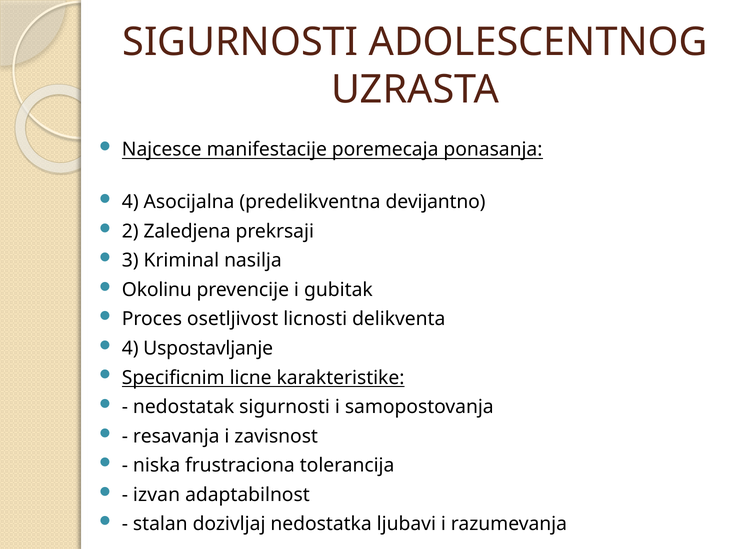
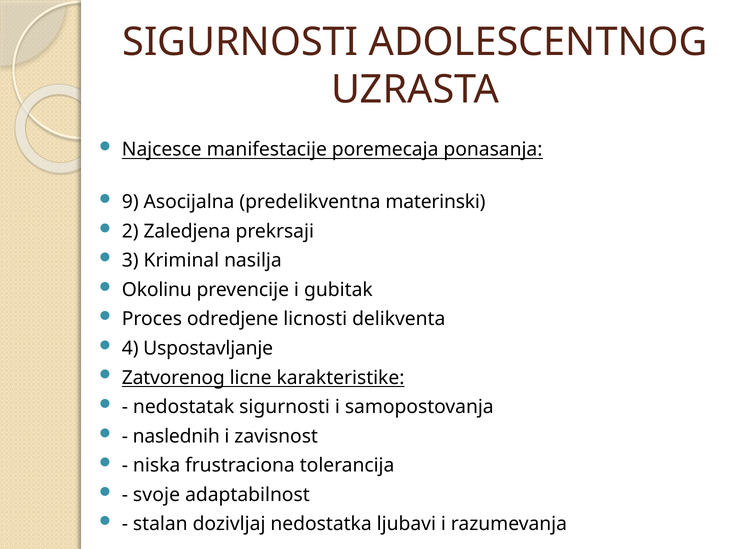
4: 4 -> 9 (130, 202)
devijantno: devijantno -> materinski (436, 202)
osetljivost: osetljivost -> odredjene (233, 319)
Specificnim: Specificnim -> Zatvorenog (173, 378)
resavanja: resavanja -> naslednih (176, 436)
izvan: izvan -> svoje (157, 495)
